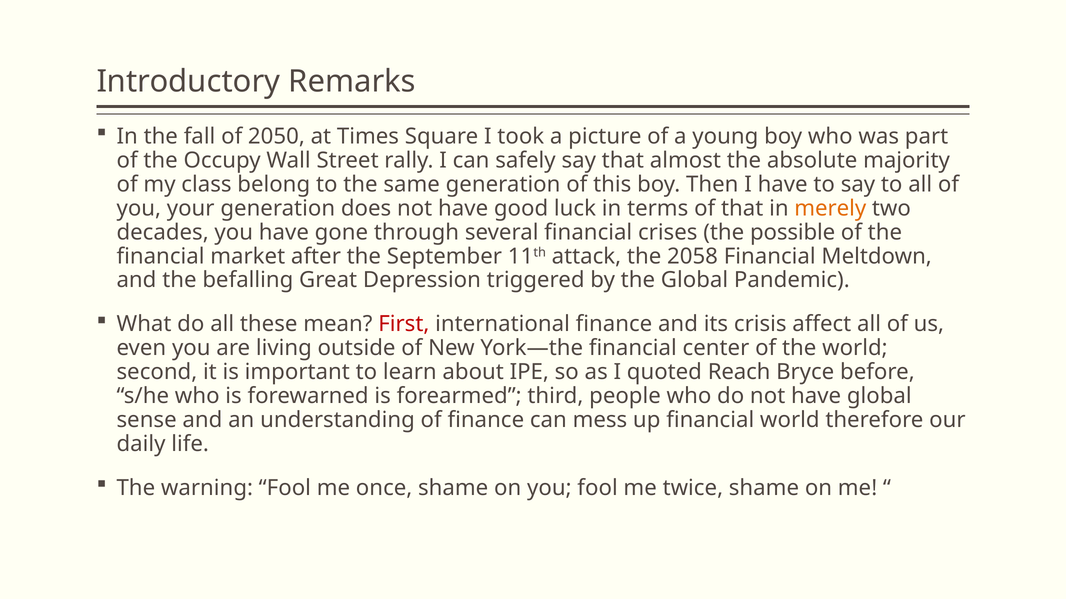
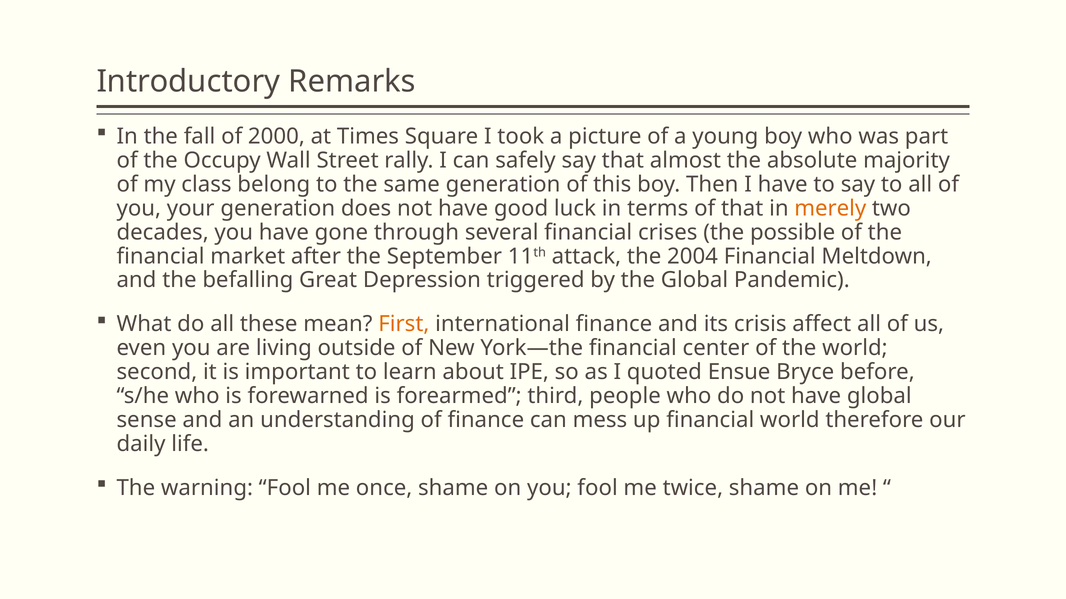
2050: 2050 -> 2000 (276, 137)
2058: 2058 -> 2004 (692, 256)
First colour: red -> orange (404, 324)
Reach: Reach -> Ensue (739, 372)
